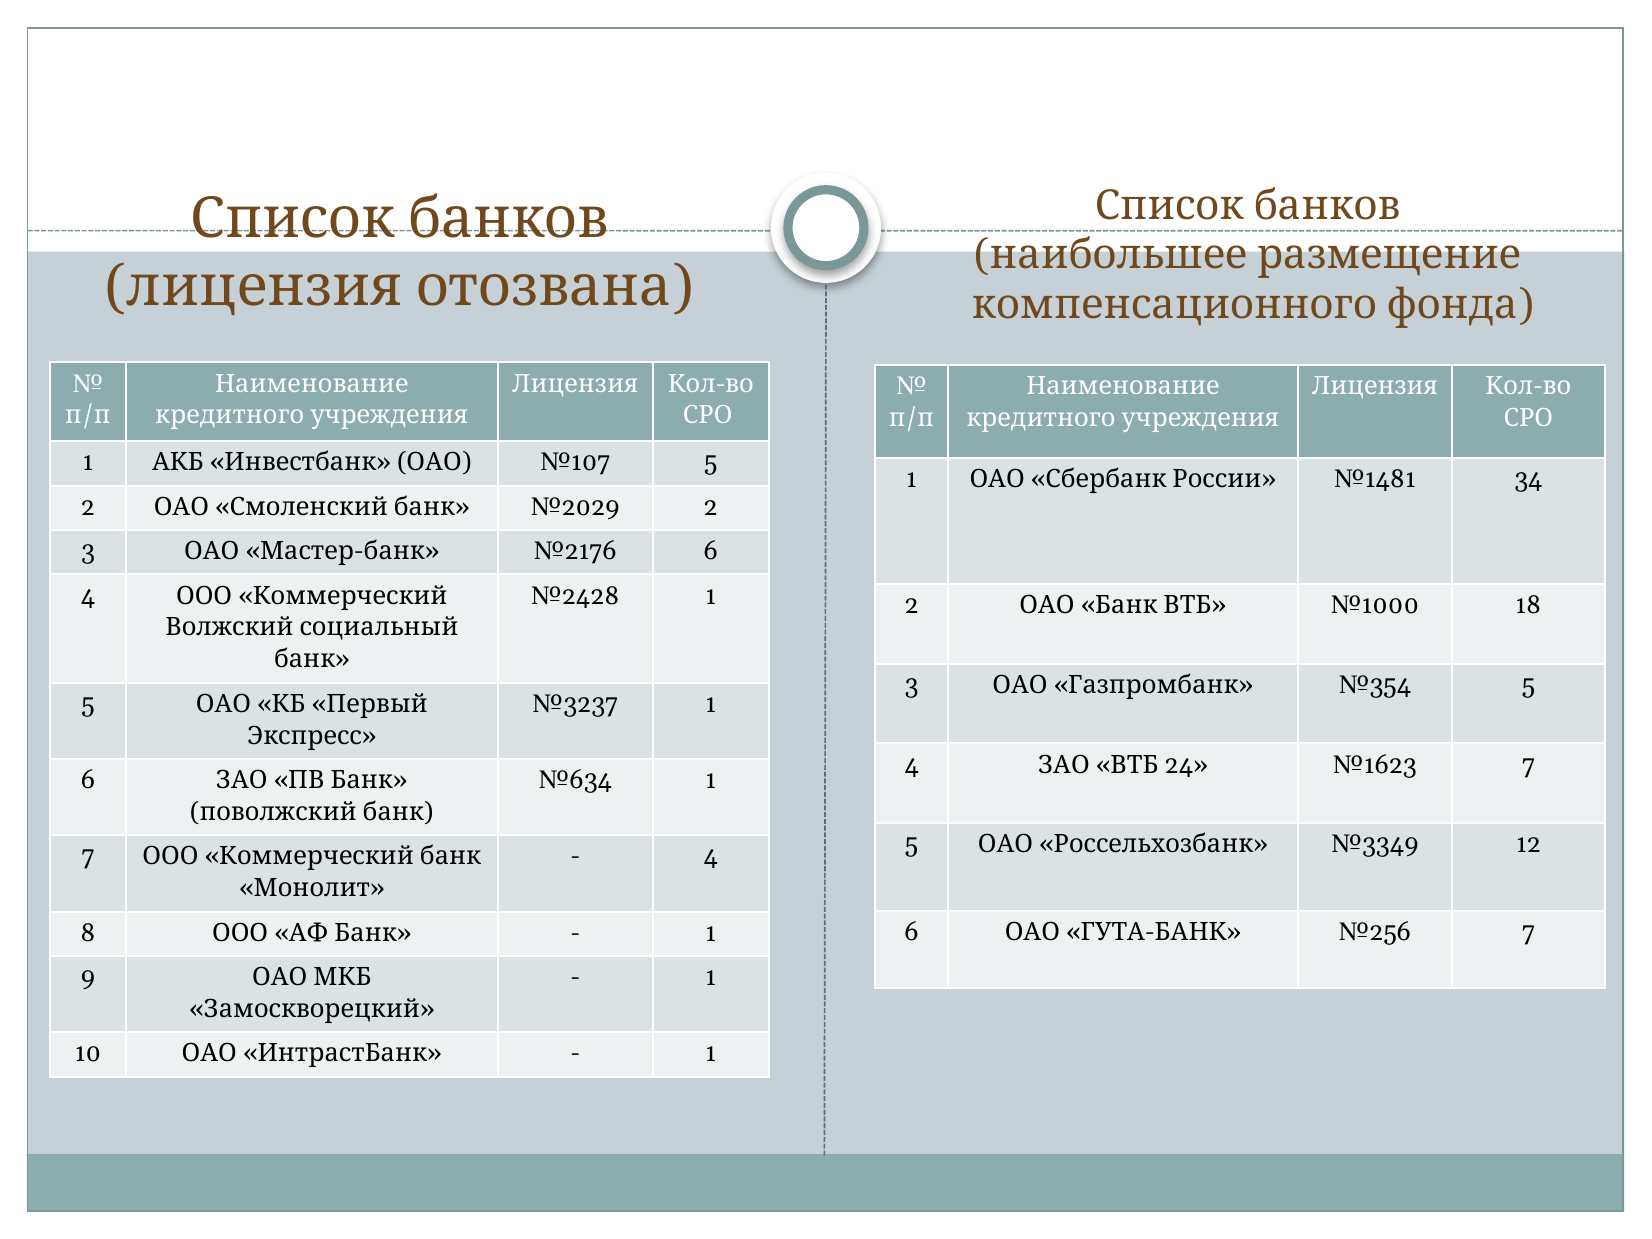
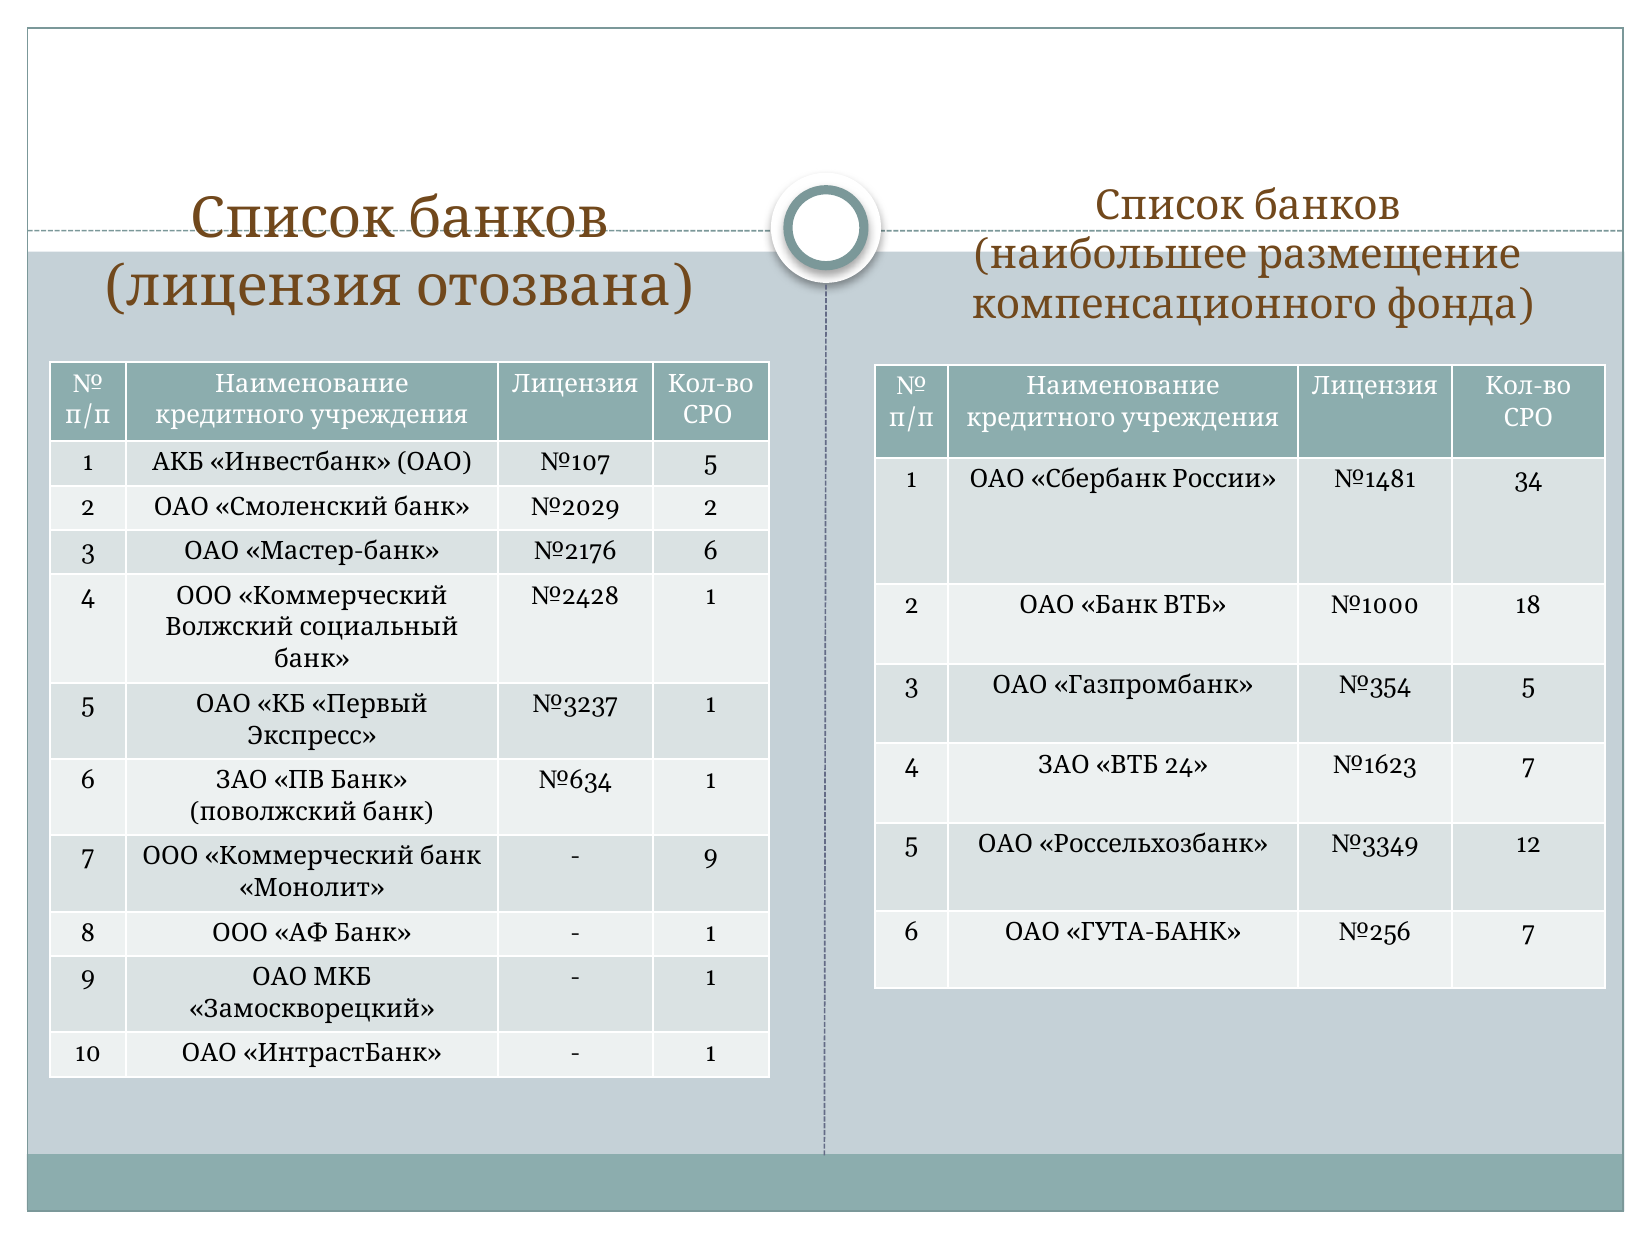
4: 4 -> 9 (711, 857)
